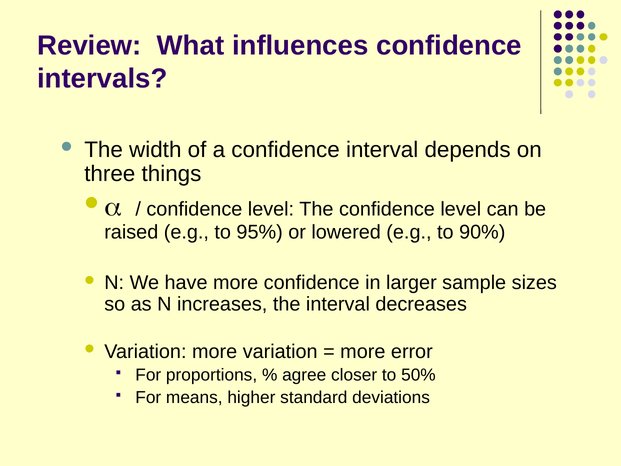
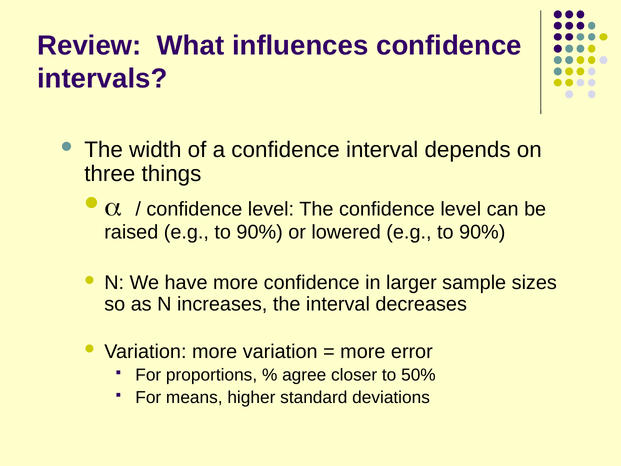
raised e.g to 95%: 95% -> 90% (260, 232)
